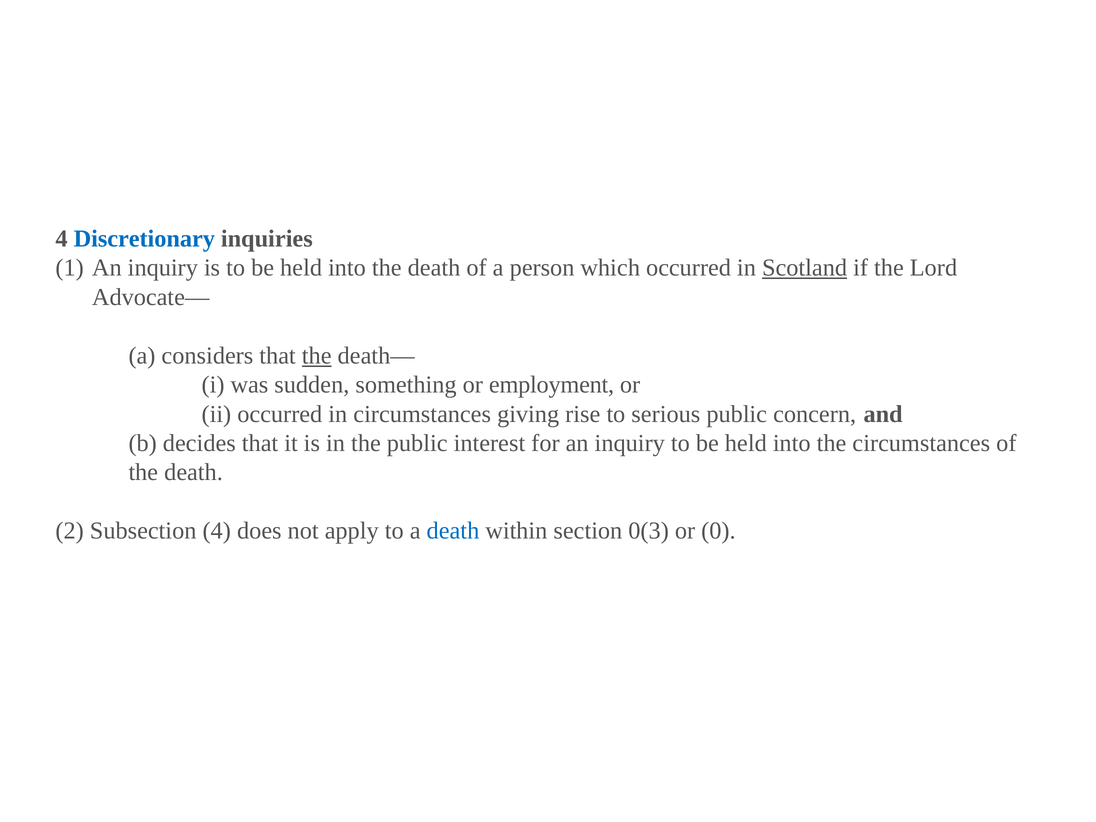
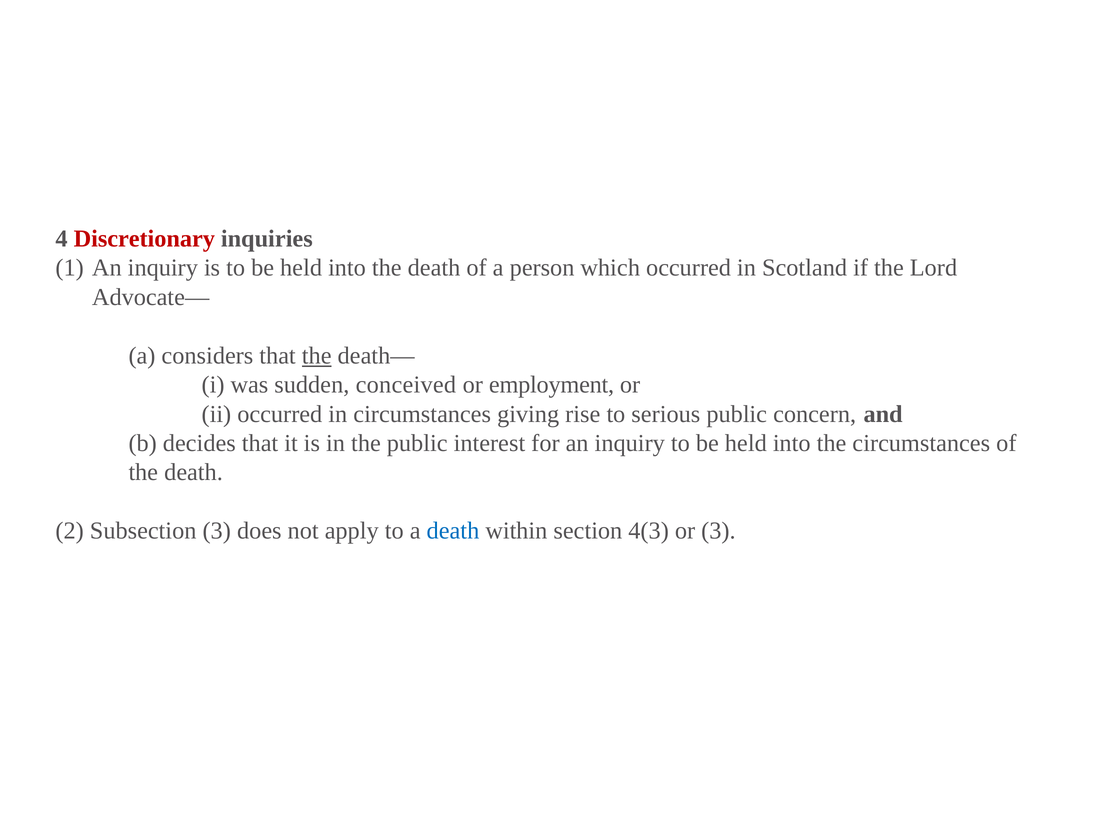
Discretionary colour: blue -> red (144, 239)
Scotland underline: present -> none (805, 268)
something: something -> conceived (406, 385)
Subsection 4: 4 -> 3 (217, 531)
0(3: 0(3 -> 4(3 (649, 531)
or 0: 0 -> 3 (718, 531)
